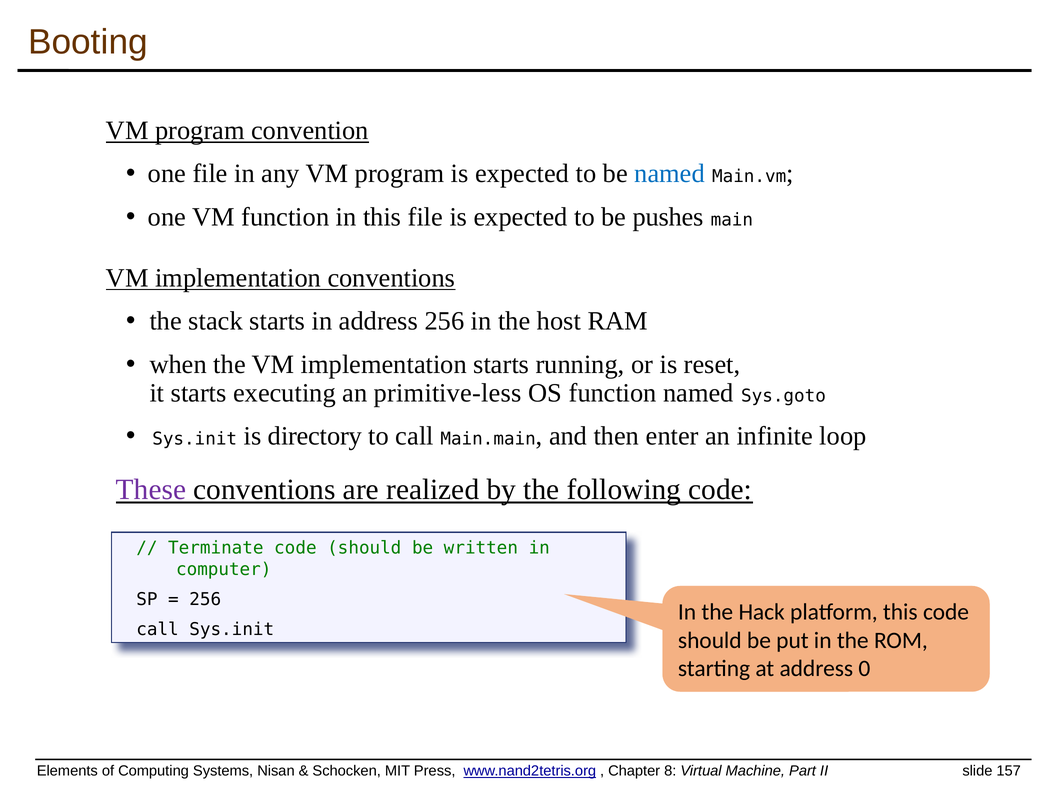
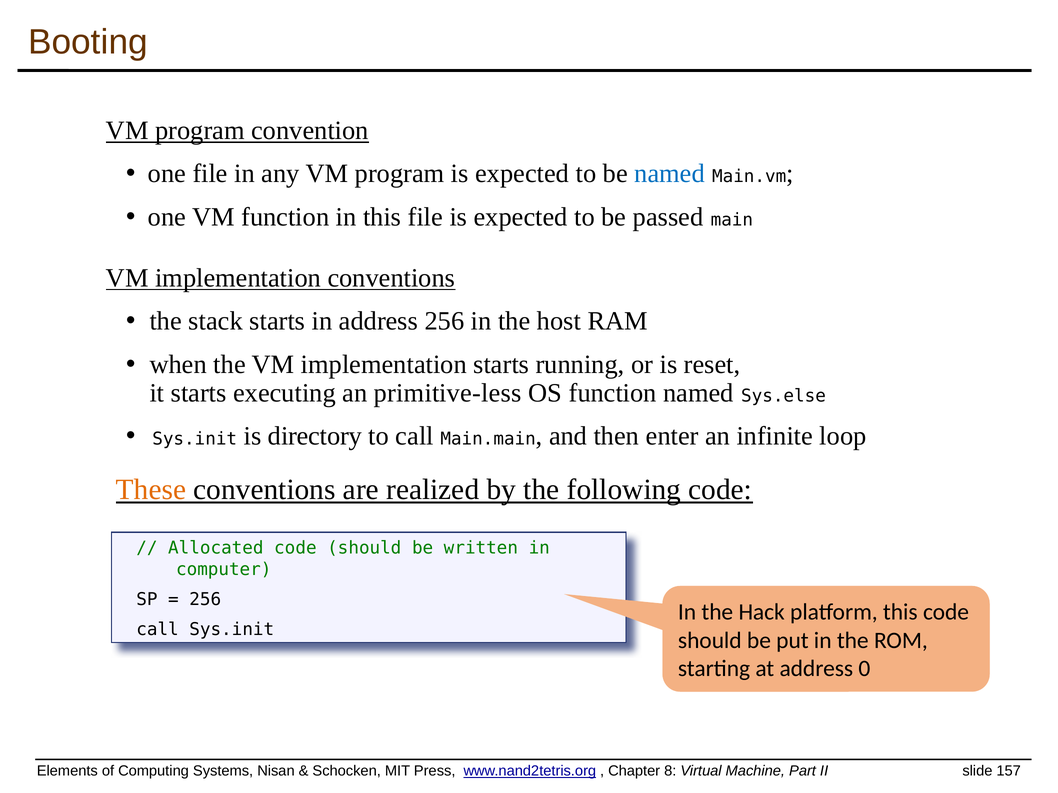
pushes: pushes -> passed (668, 217)
Sys.goto: Sys.goto -> Sys.else (783, 396)
These colour: purple -> orange (151, 490)
Terminate: Terminate -> Allocated (216, 548)
